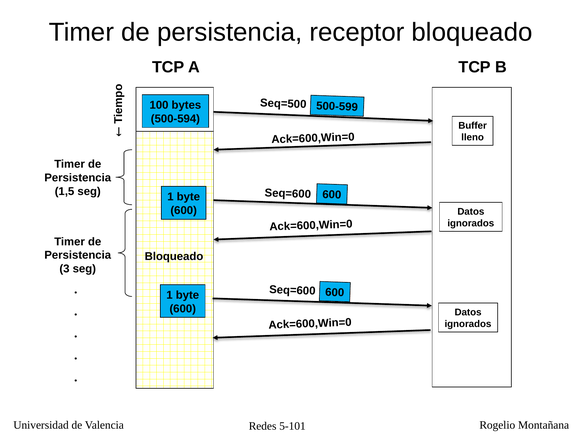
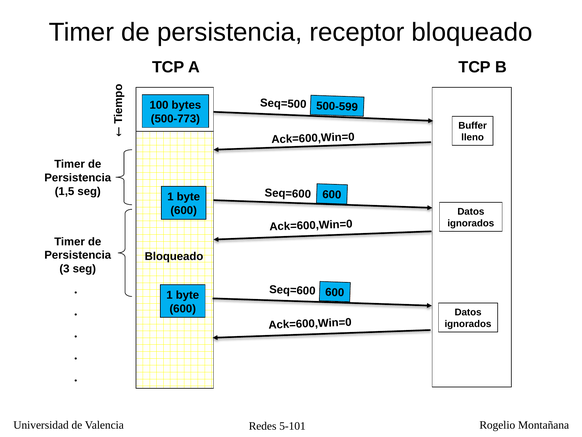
500-594: 500-594 -> 500-773 (175, 118)
